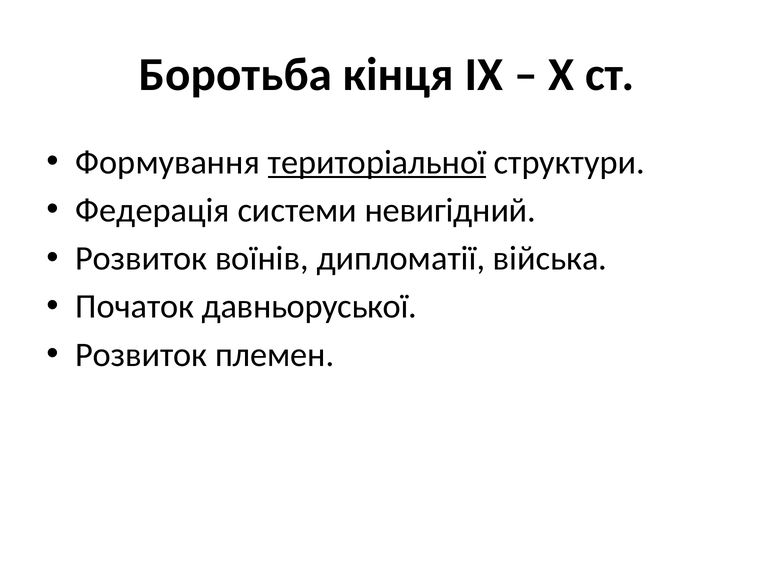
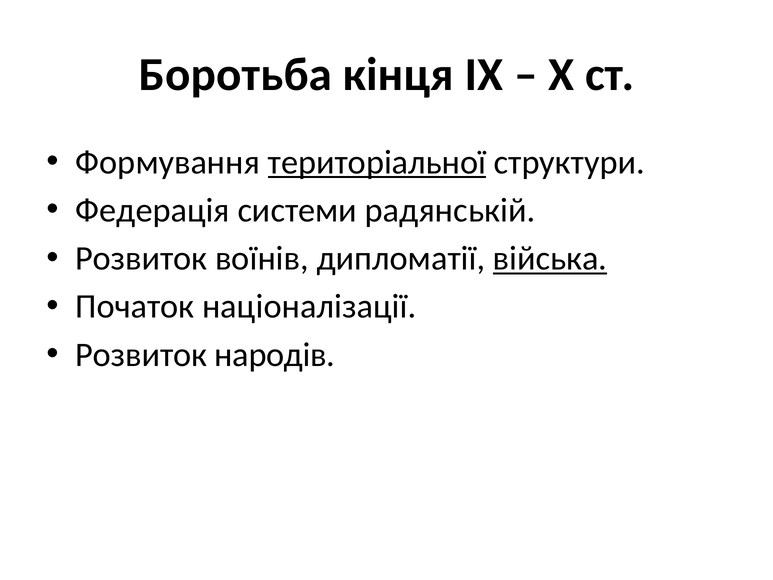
невигідний: невигідний -> радянській (450, 210)
війська underline: none -> present (550, 258)
давньоруської: давньоруської -> націоналізації (309, 307)
племен: племен -> народів (275, 355)
